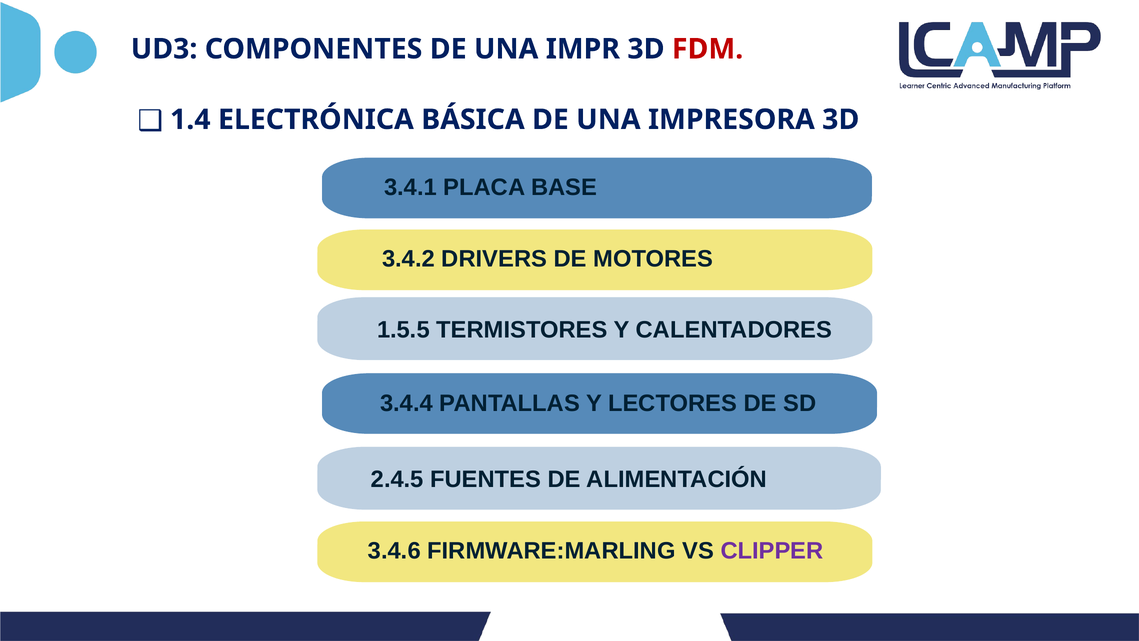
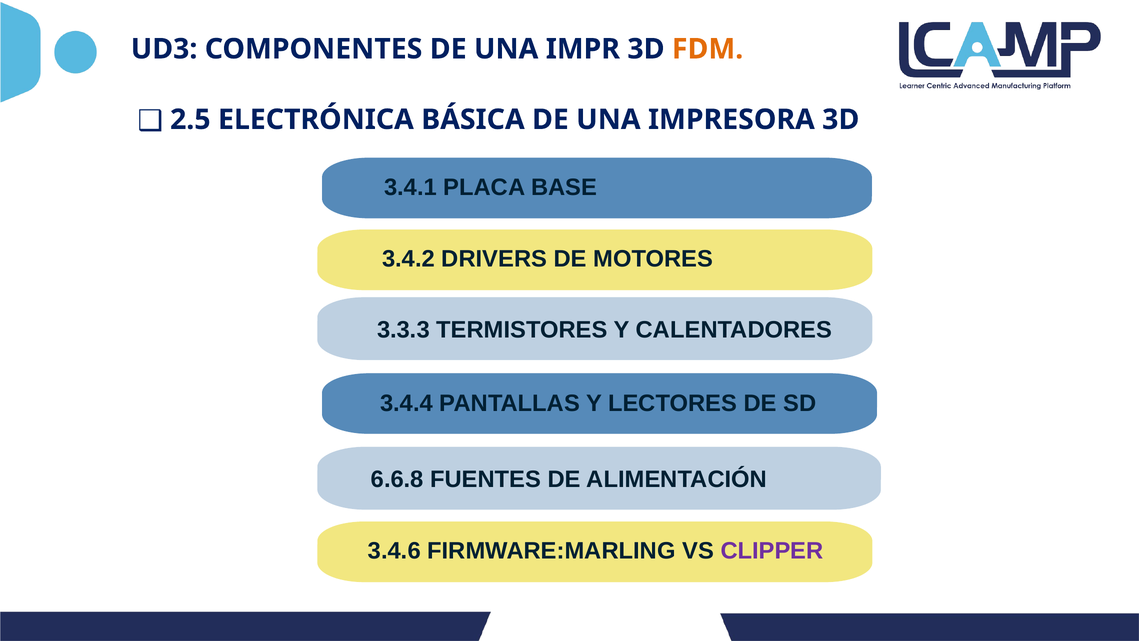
FDM colour: red -> orange (708, 49)
1.4: 1.4 -> 2.5 (190, 120)
1.5.5: 1.5.5 -> 3.3.3 (403, 330)
2.4.5: 2.4.5 -> 6.6.8 (397, 479)
